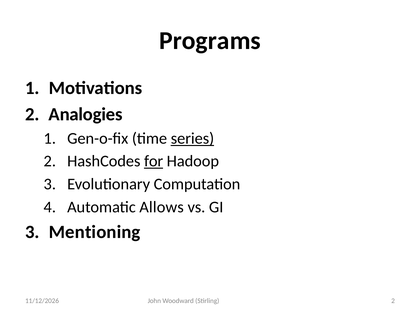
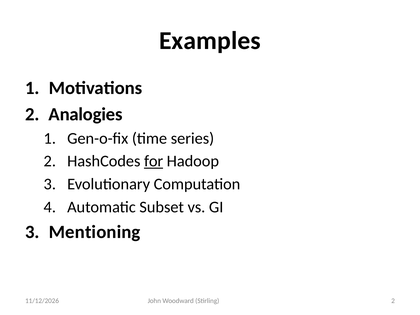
Programs: Programs -> Examples (210, 41)
series underline: present -> none (192, 138)
Allows: Allows -> Subset (162, 207)
